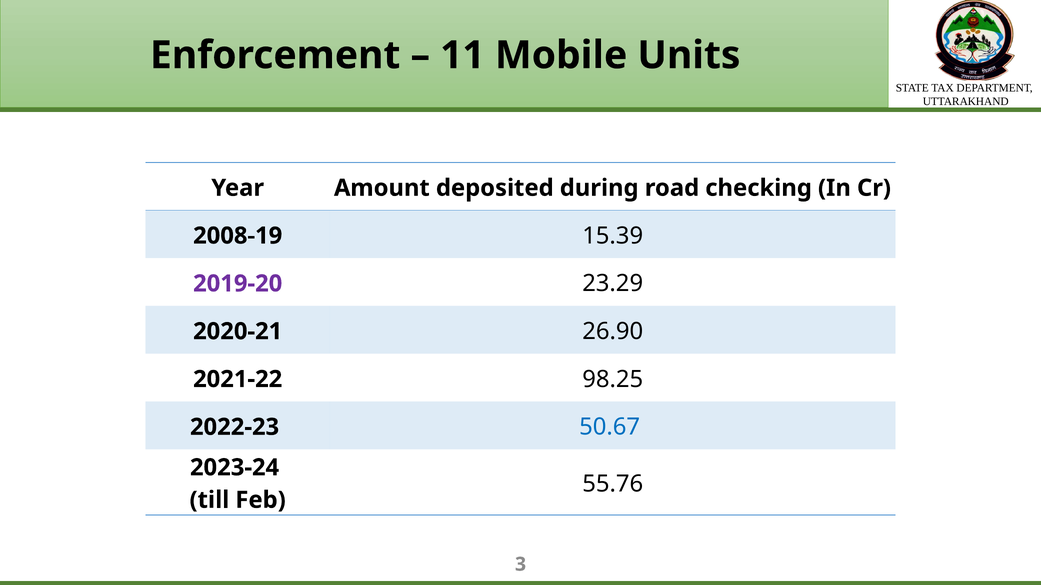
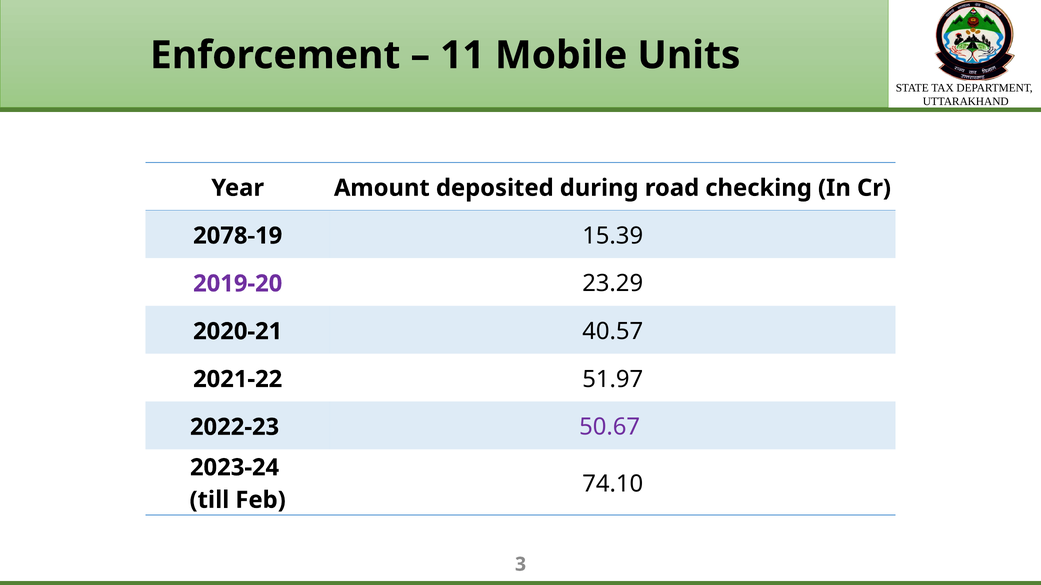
2008-19: 2008-19 -> 2078-19 (238, 236)
26.90: 26.90 -> 40.57 (613, 332)
98.25: 98.25 -> 51.97 (613, 380)
50.67 colour: blue -> purple (610, 427)
55.76: 55.76 -> 74.10 (613, 484)
